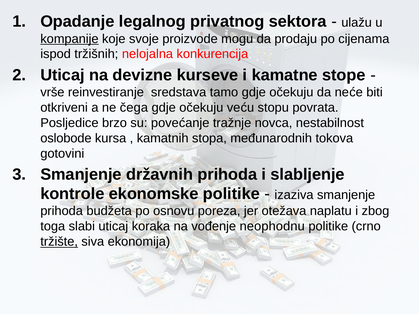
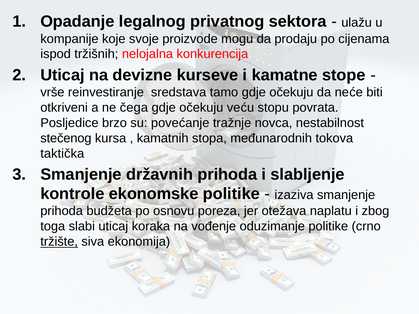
kompanije underline: present -> none (69, 39)
oslobode: oslobode -> stečenog (66, 138)
gotovini: gotovini -> taktička (62, 154)
neophodnu: neophodnu -> oduzimanje (272, 227)
